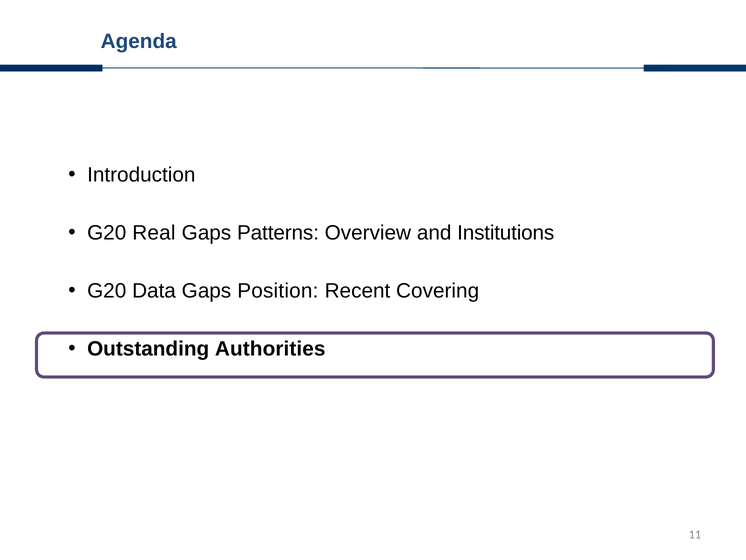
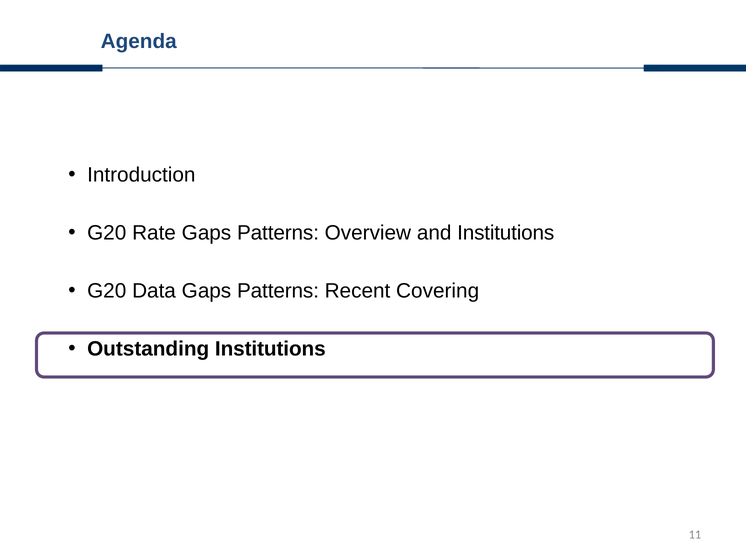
Real: Real -> Rate (154, 233)
Data Gaps Position: Position -> Patterns (278, 291)
Outstanding Authorities: Authorities -> Institutions (270, 349)
